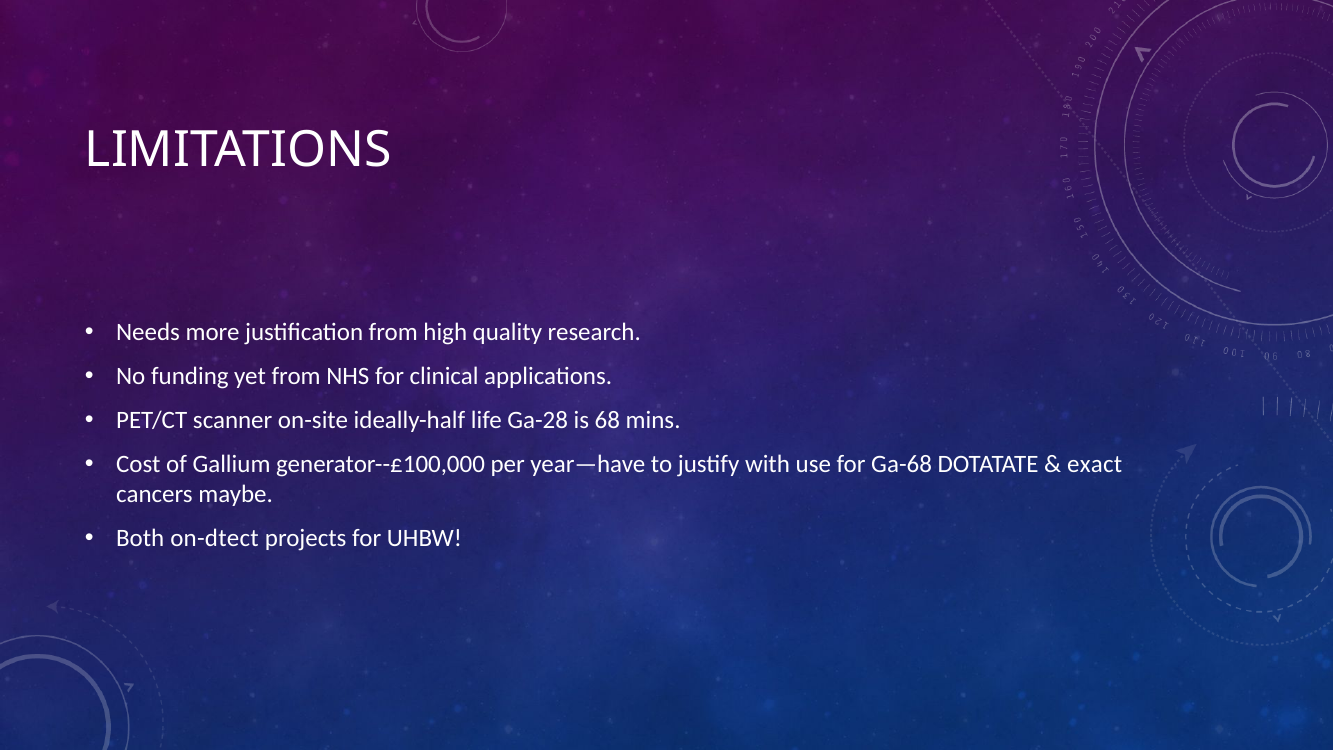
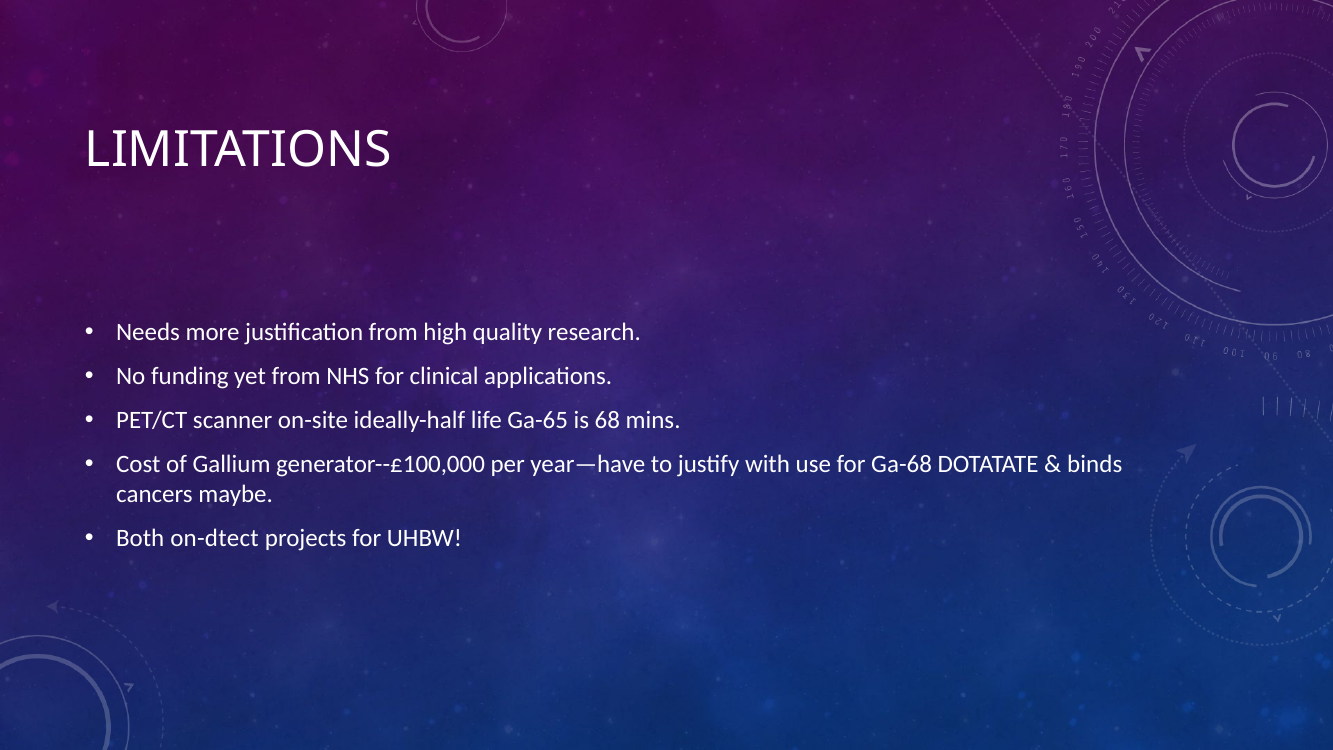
Ga-28: Ga-28 -> Ga-65 (538, 420)
exact: exact -> binds (1095, 464)
